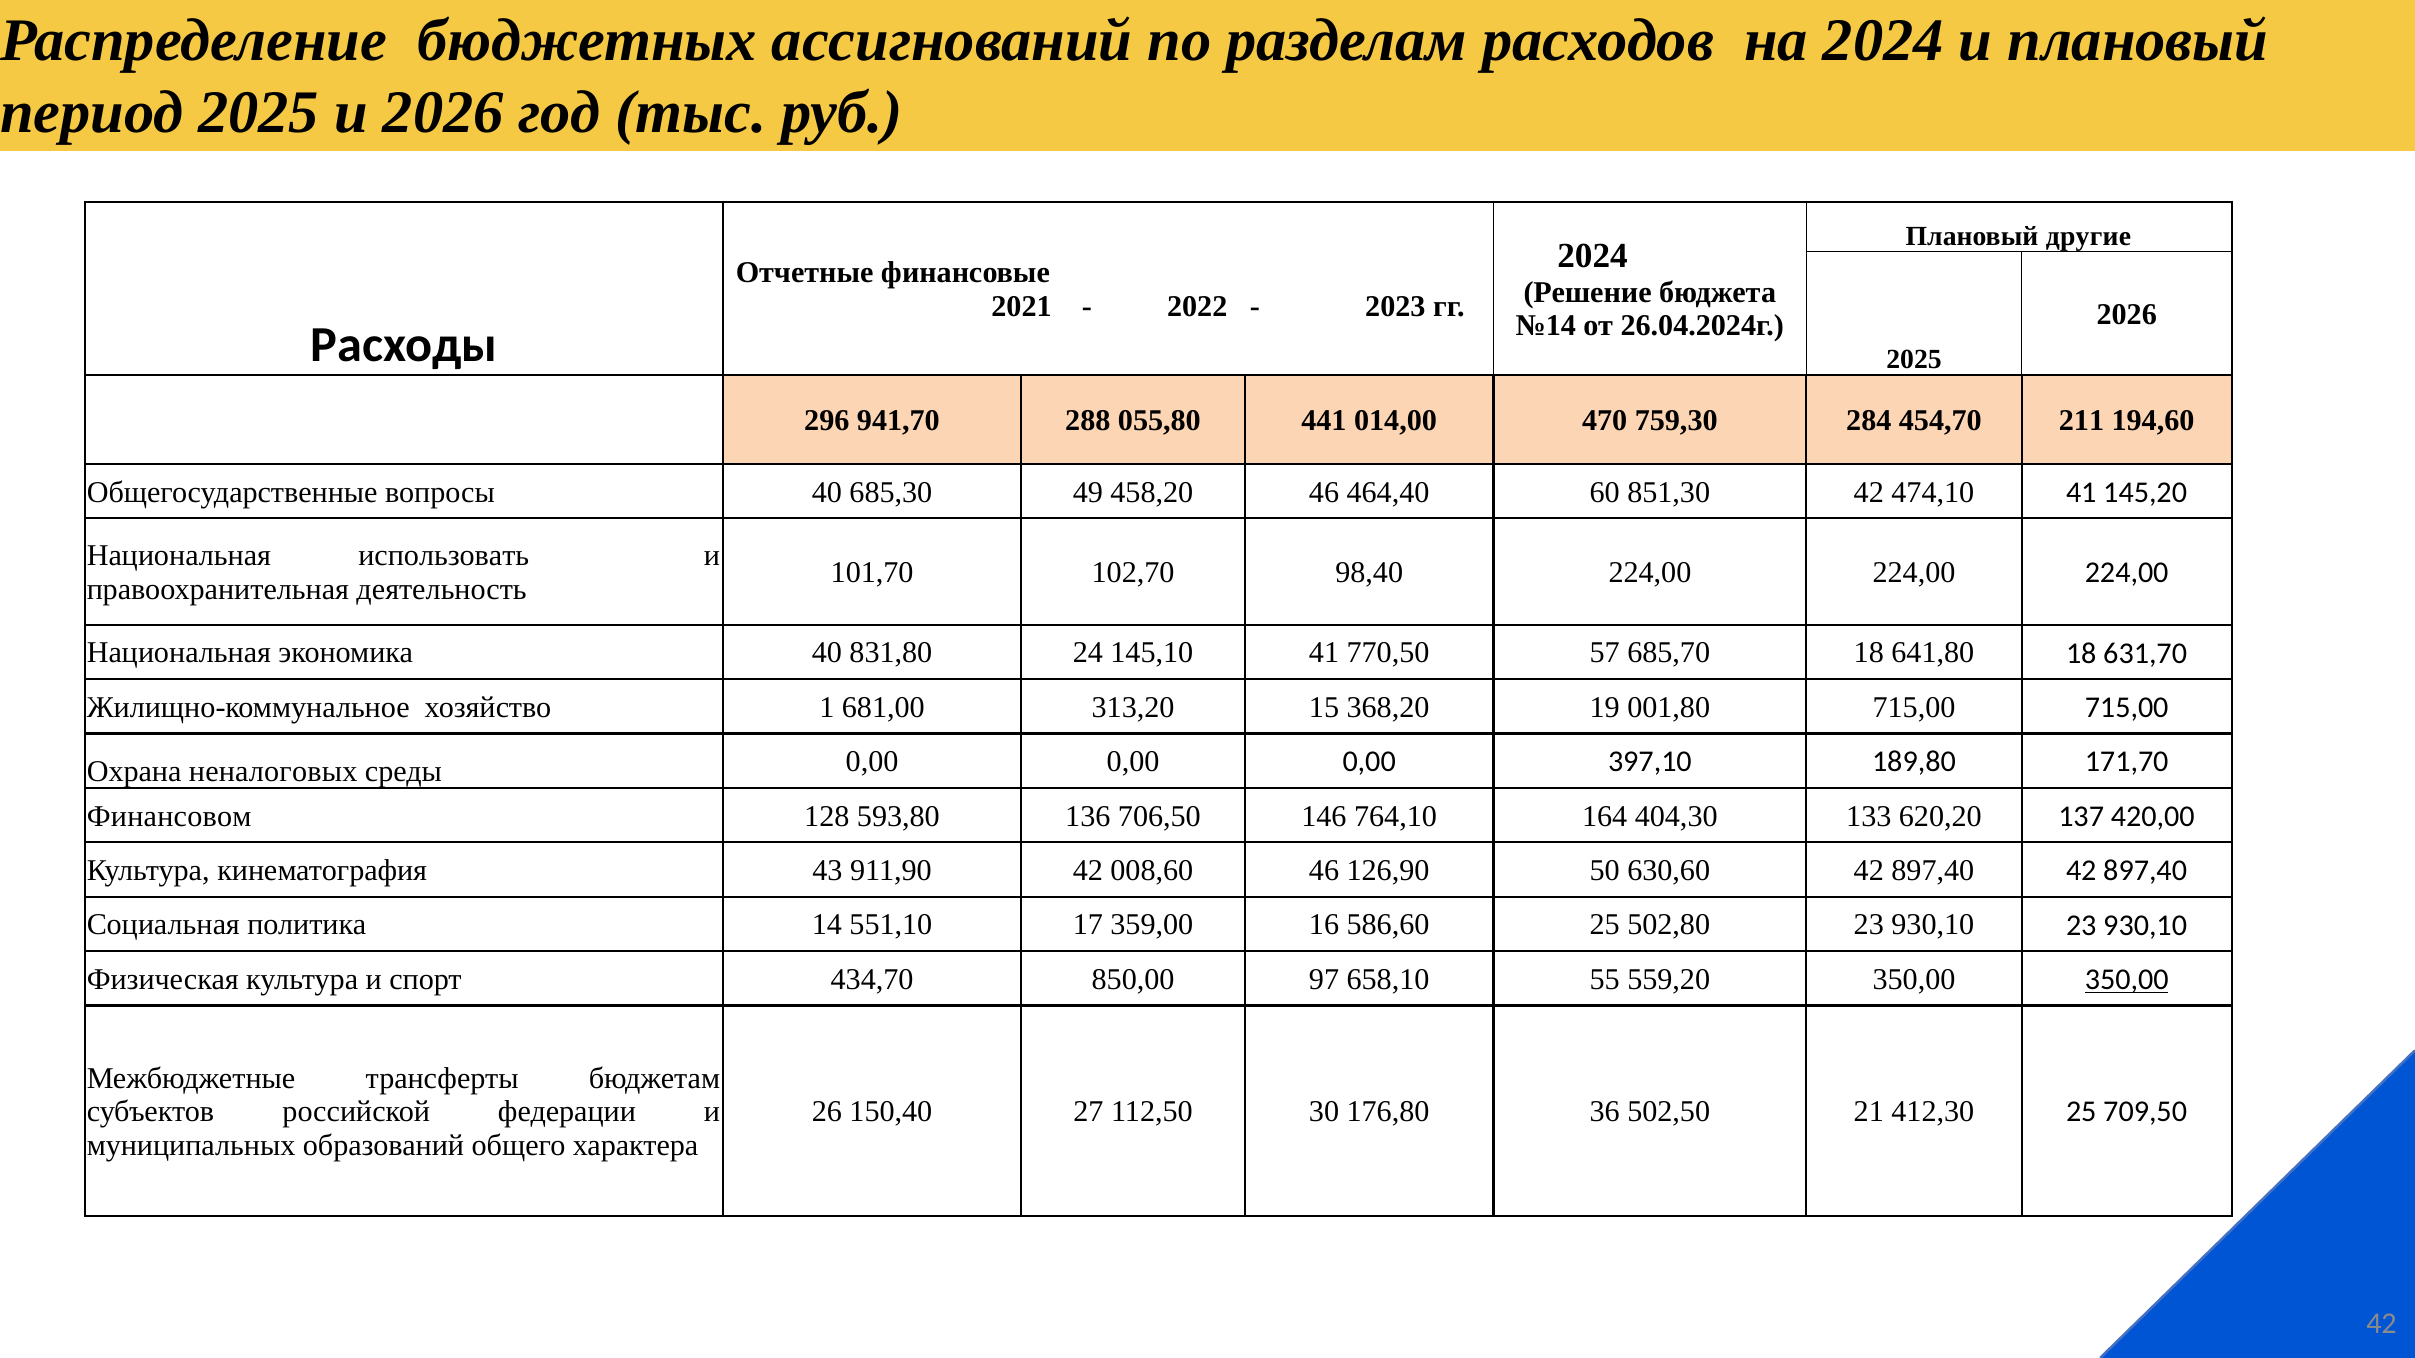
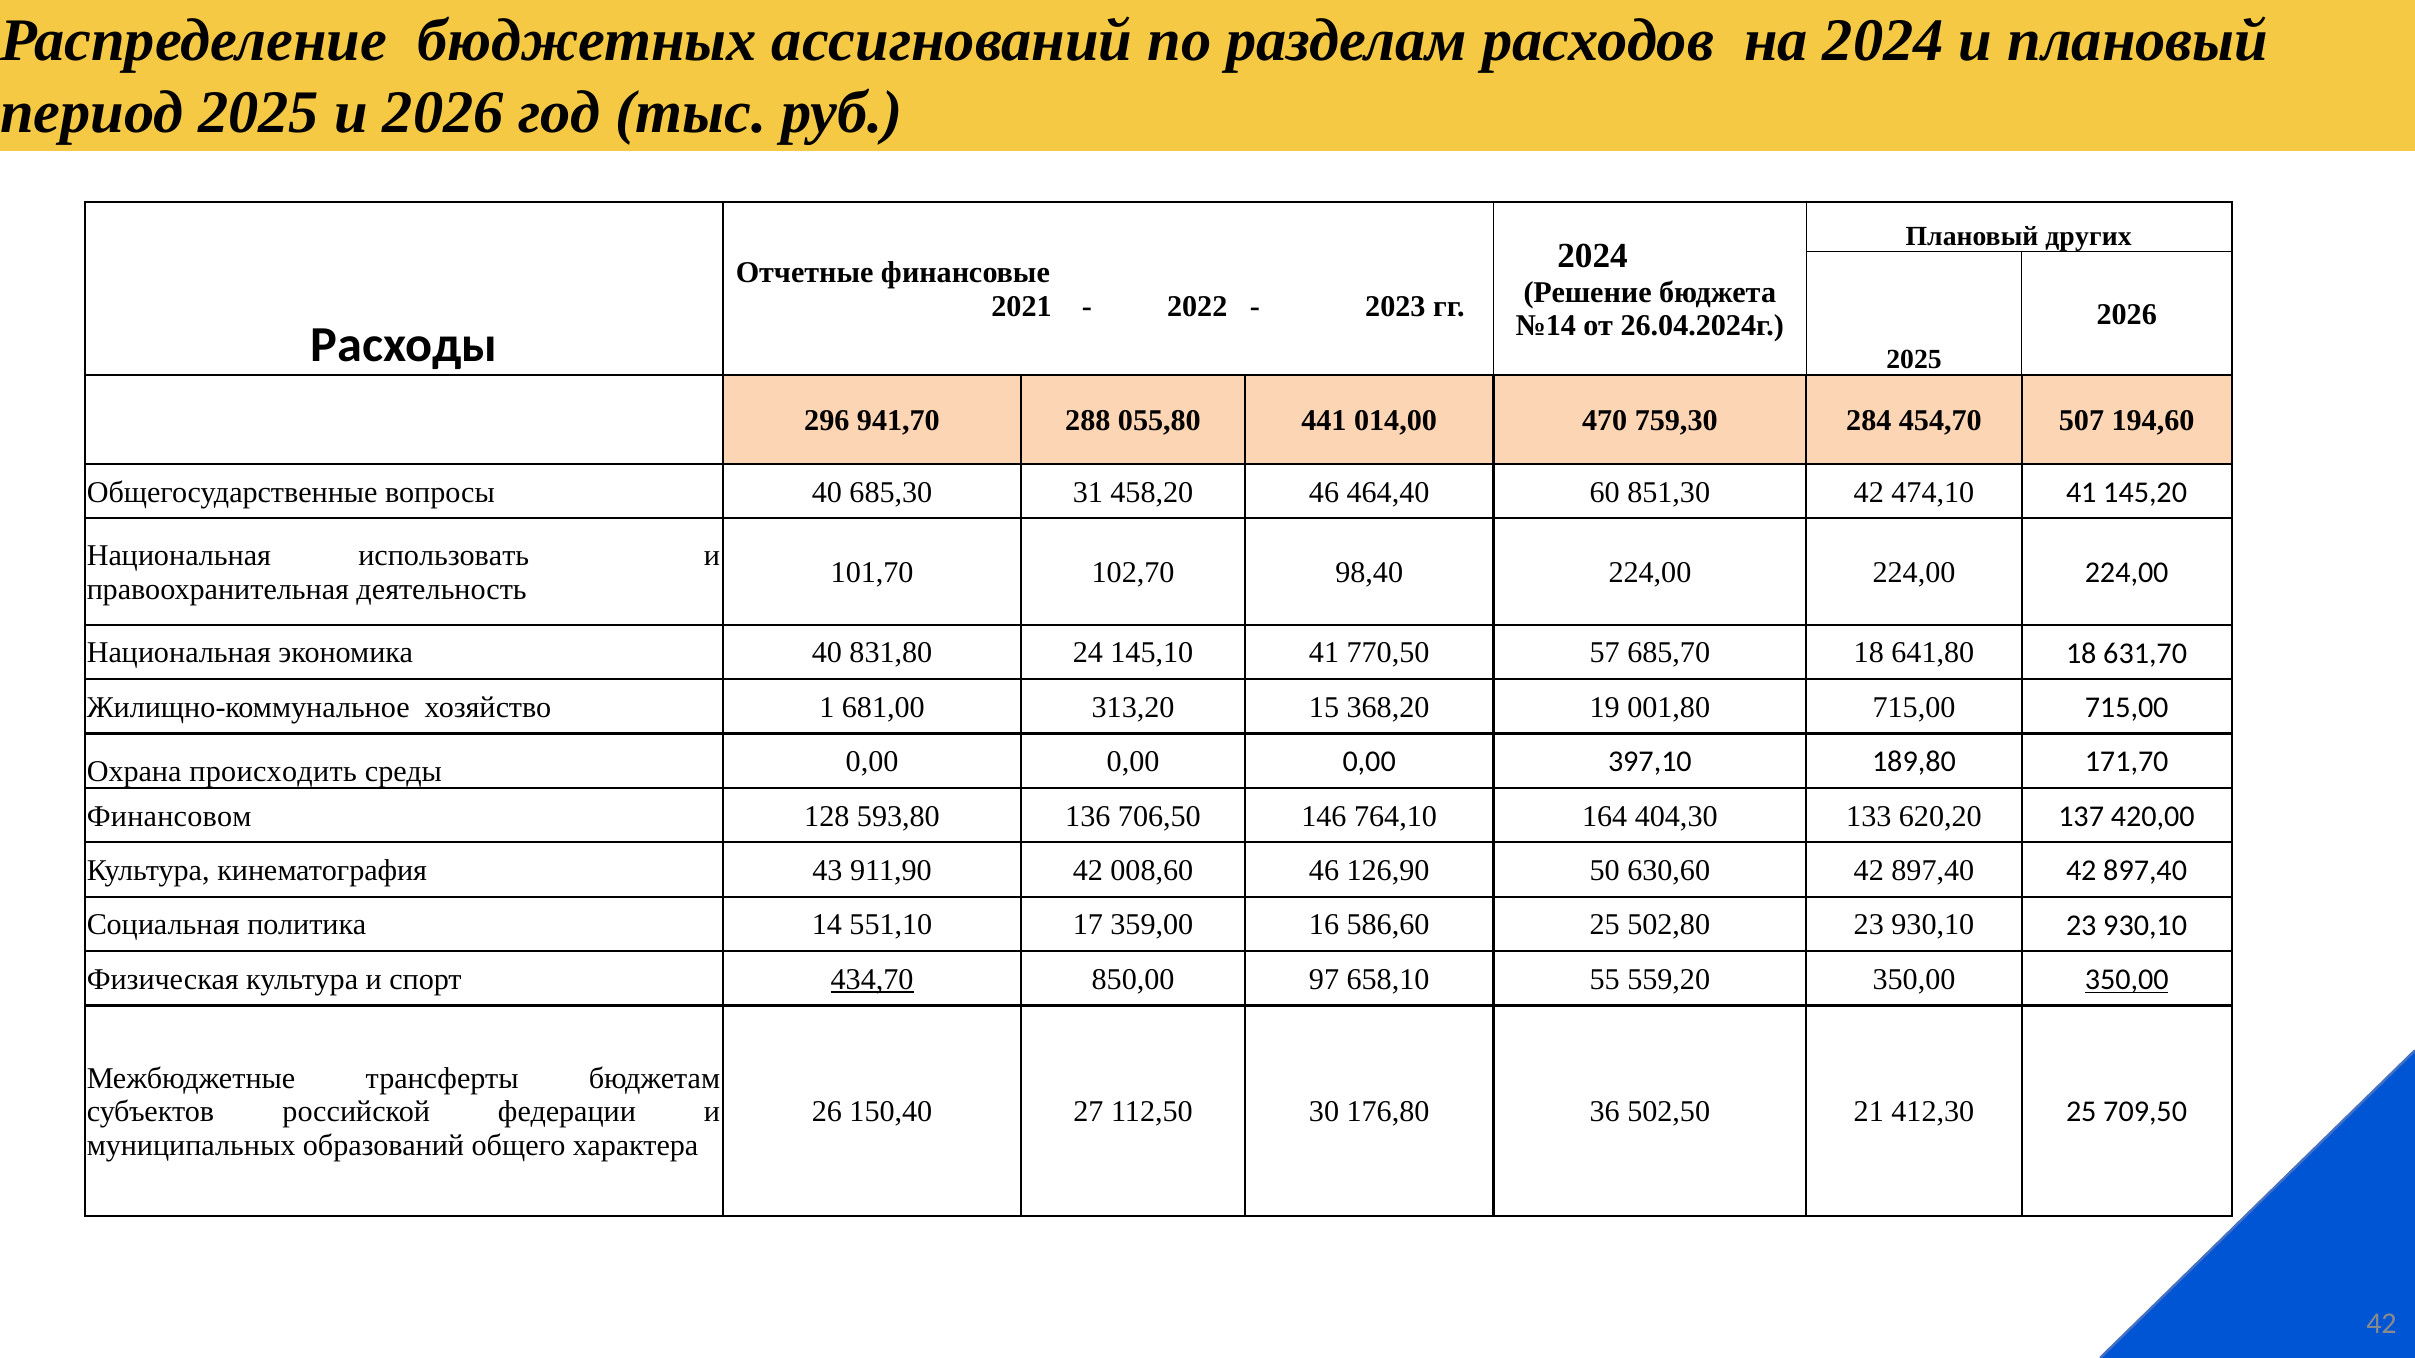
другие: другие -> других (2089, 236)
211: 211 -> 507 (2081, 421)
49: 49 -> 31 (1088, 492)
неналоговых: неналоговых -> происходить (273, 772)
434,70 underline: none -> present (872, 980)
